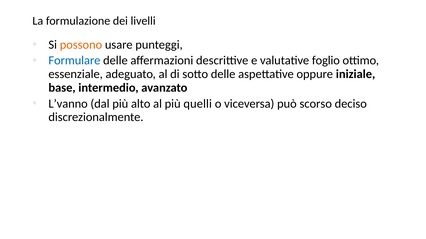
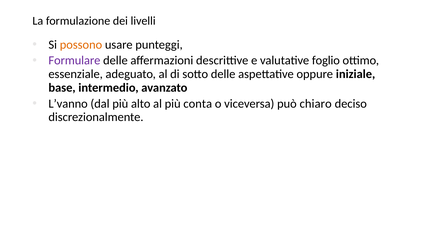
Formulare colour: blue -> purple (74, 61)
quelli: quelli -> conta (198, 104)
scorso: scorso -> chiaro (316, 104)
